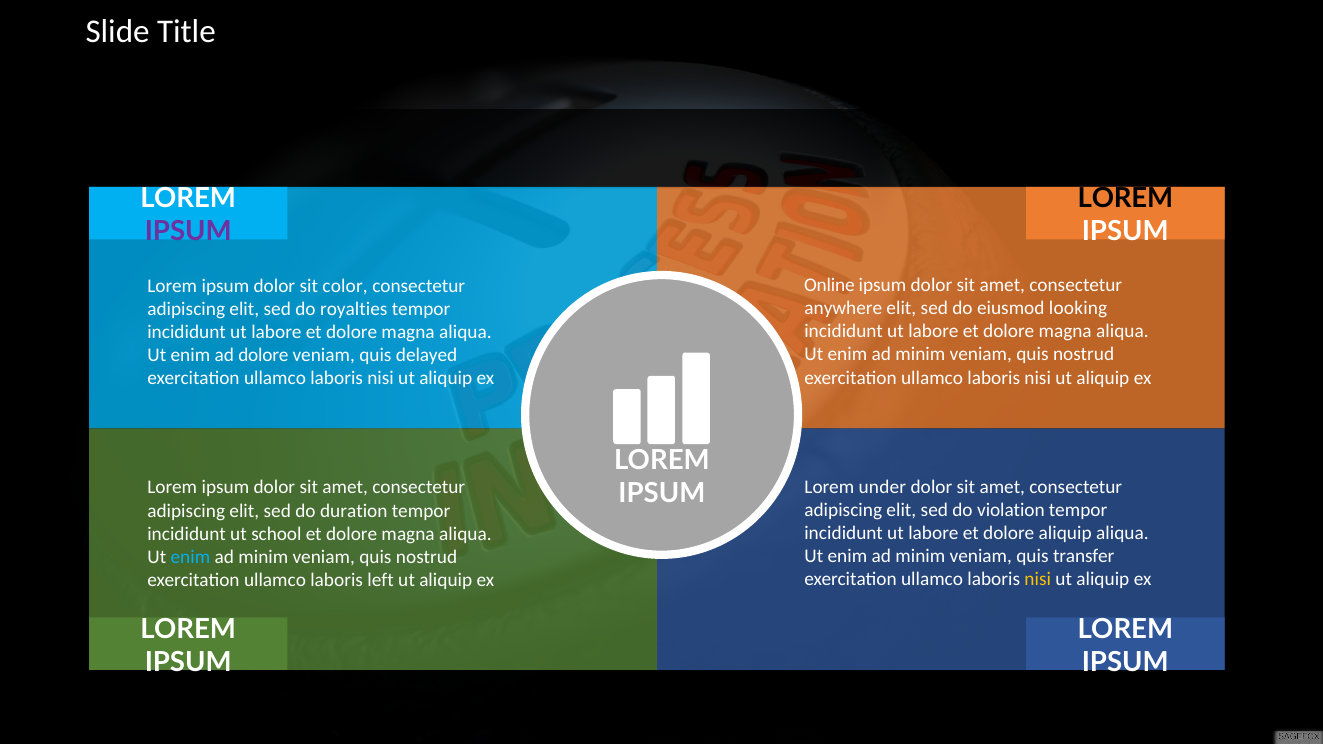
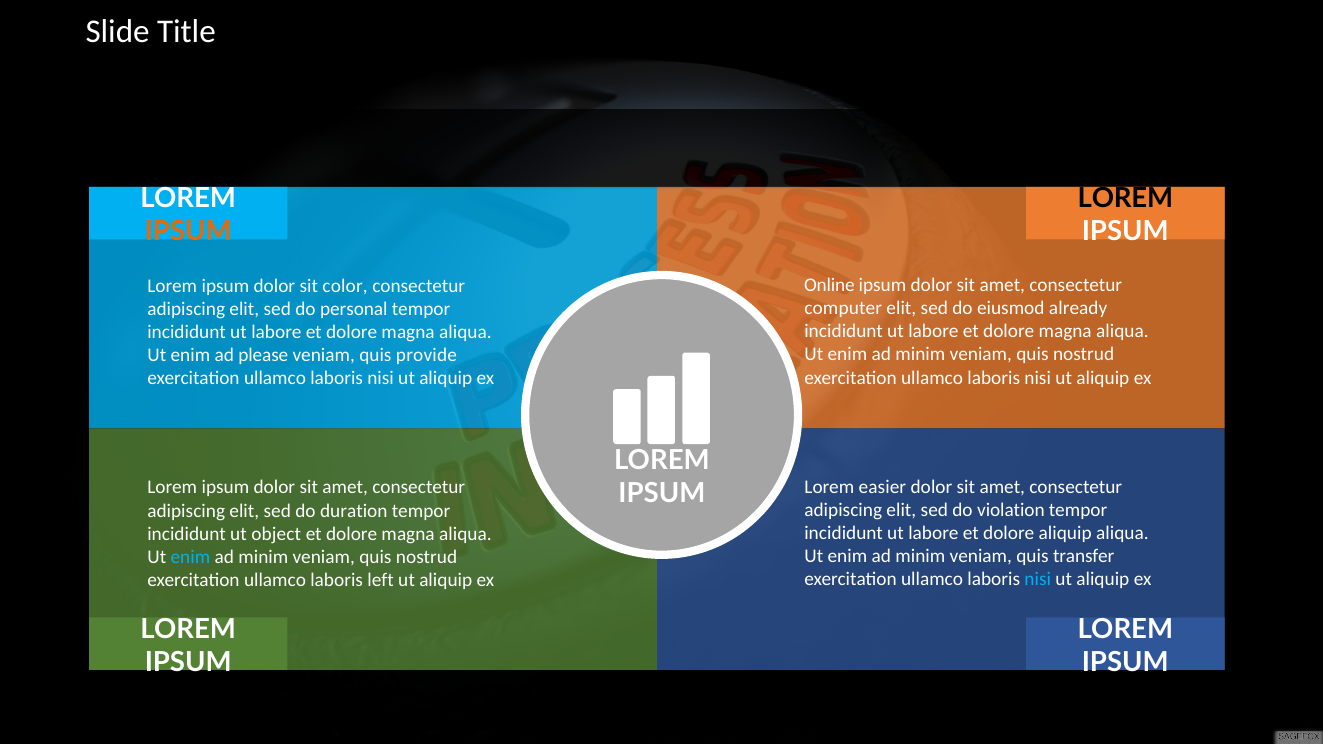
IPSUM colour: purple -> orange (188, 232)
anywhere: anywhere -> computer (843, 308)
looking: looking -> already (1078, 308)
royalties: royalties -> personal (354, 309)
ad dolore: dolore -> please (263, 356)
delayed: delayed -> provide (426, 356)
under: under -> easier (882, 487)
school: school -> object (276, 534)
nisi colour: yellow -> light blue (1038, 579)
